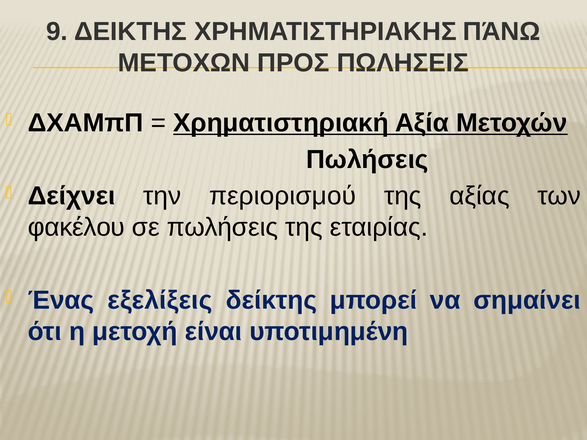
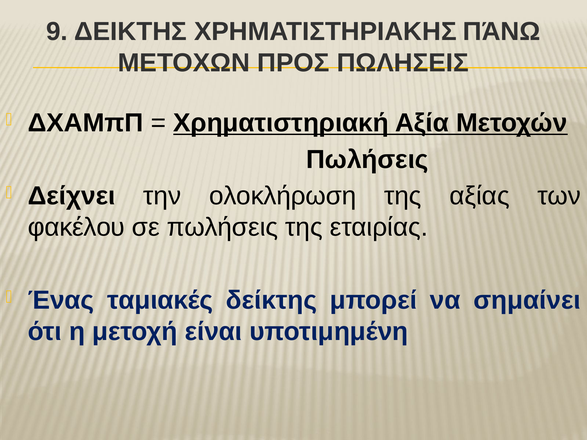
περιορισμού: περιορισμού -> ολοκλήρωση (283, 196)
εξελίξεις: εξελίξεις -> ταμιακές (160, 301)
